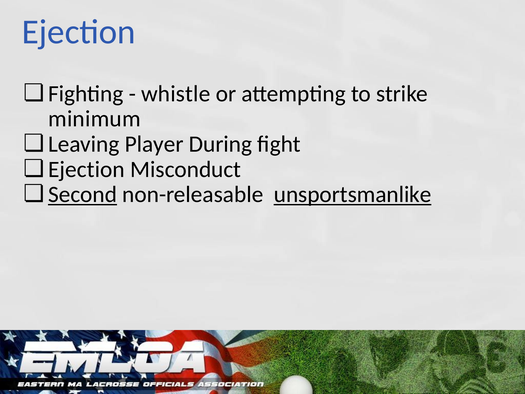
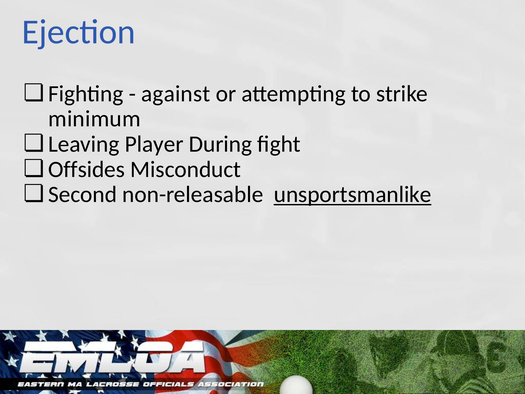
whistle: whistle -> against (176, 94)
Ejection: Ejection -> Offsides (87, 169)
Second underline: present -> none (83, 194)
